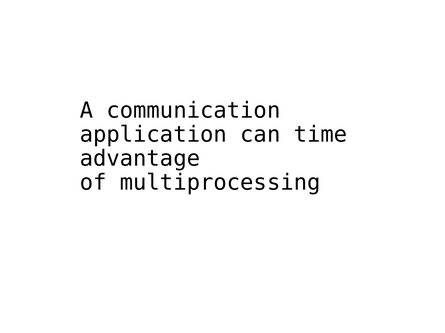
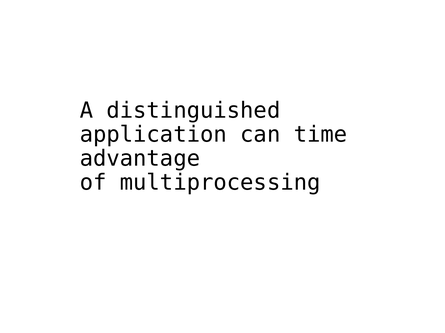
communication: communication -> distinguished (193, 111)
